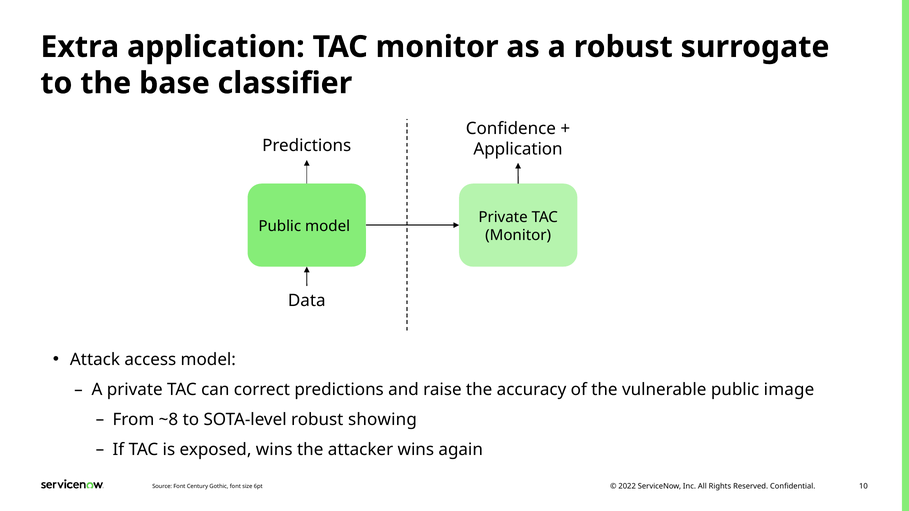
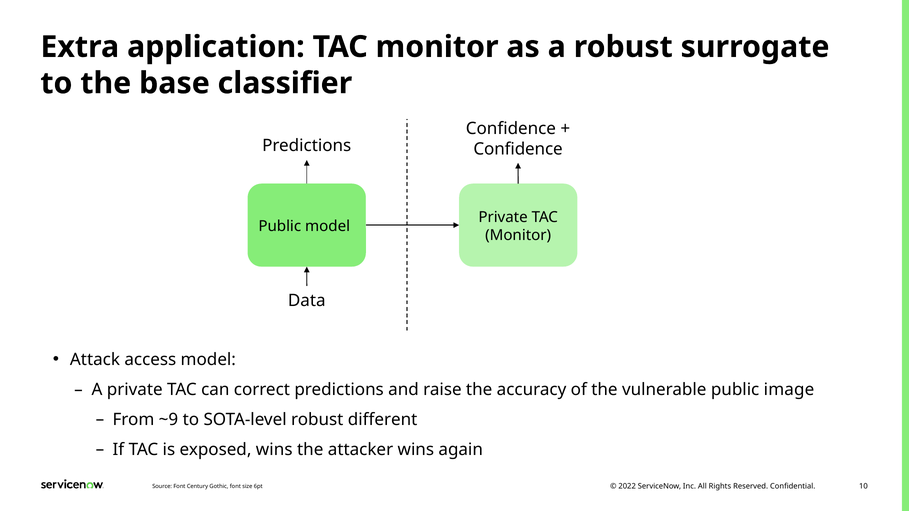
Application: Application -> Confidence (518, 149)
~8: ~8 -> ~9 (168, 420)
showing: showing -> different (383, 420)
